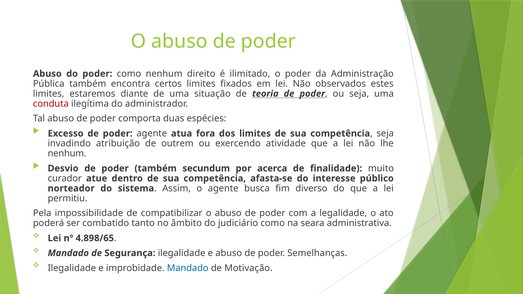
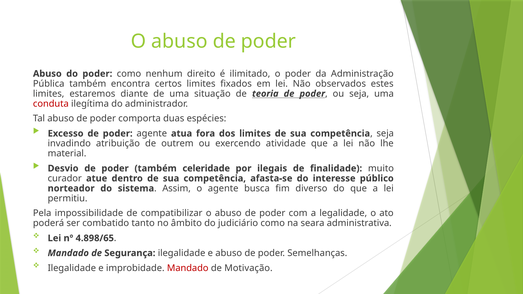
nenhum: nenhum -> material (67, 154)
secundum: secundum -> celeridade (206, 168)
acerca: acerca -> ilegais (272, 168)
Mandado colour: blue -> red (188, 268)
